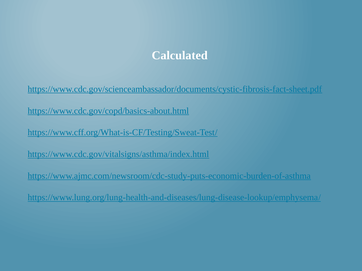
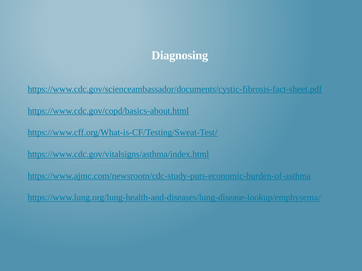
Calculated: Calculated -> Diagnosing (180, 55)
